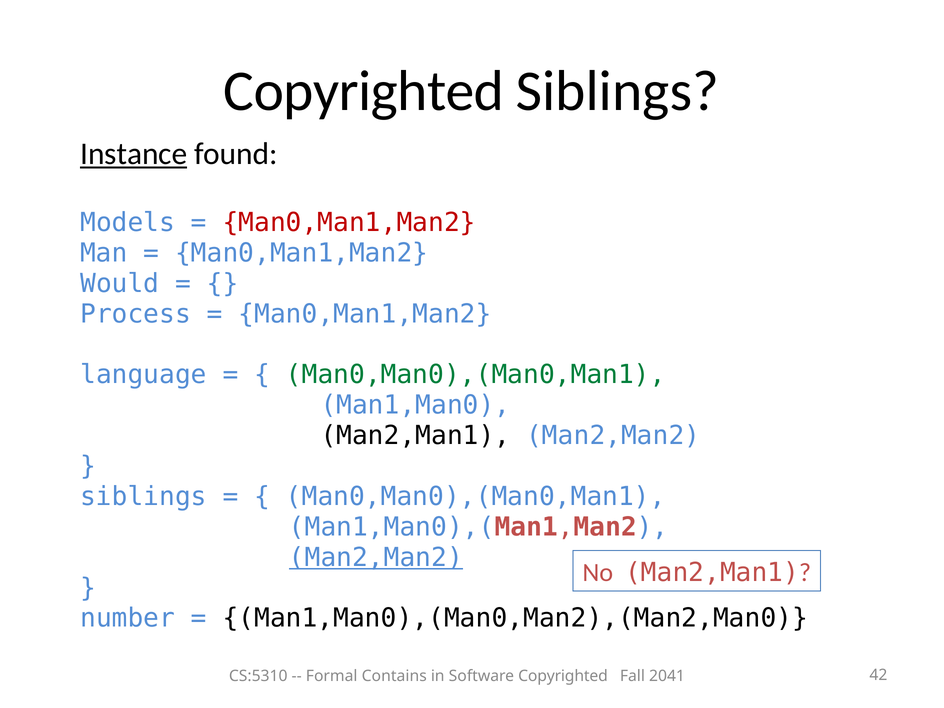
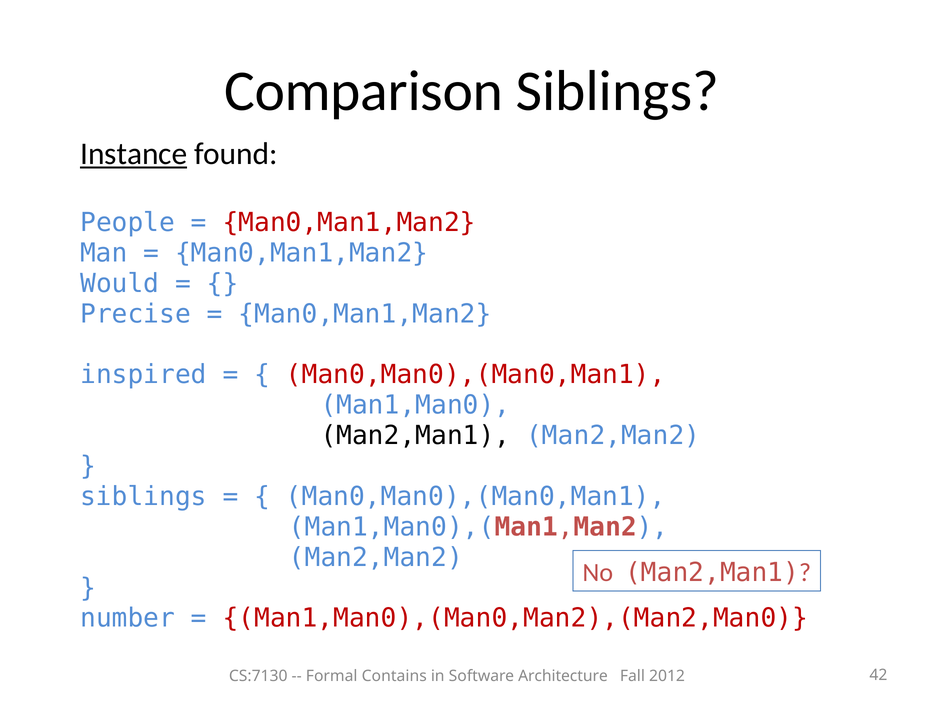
Copyrighted: Copyrighted -> Comparison (364, 91)
Models: Models -> People (128, 223)
Process: Process -> Precise (136, 314)
language: language -> inspired (143, 375)
Man0,Man0),(Man0,Man1 colour: green -> red (476, 375)
Man2,Man2 underline: present -> none (376, 557)
Man1,Man0),(Man0,Man2),(Man2,Man0 colour: black -> red (515, 618)
CS:5310: CS:5310 -> CS:7130 (258, 676)
Software Copyrighted: Copyrighted -> Architecture (563, 676)
2041: 2041 -> 2012 (667, 676)
